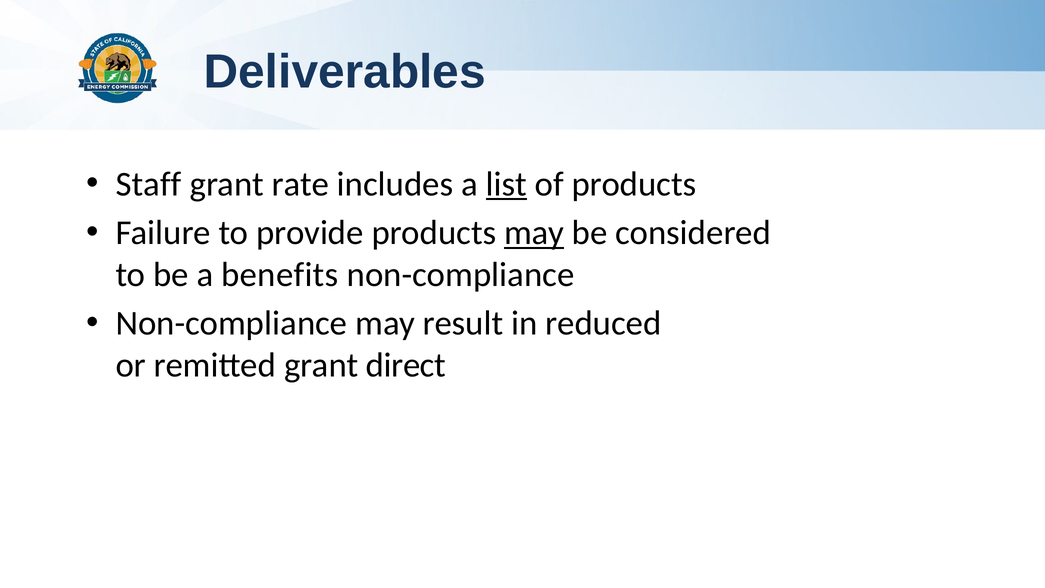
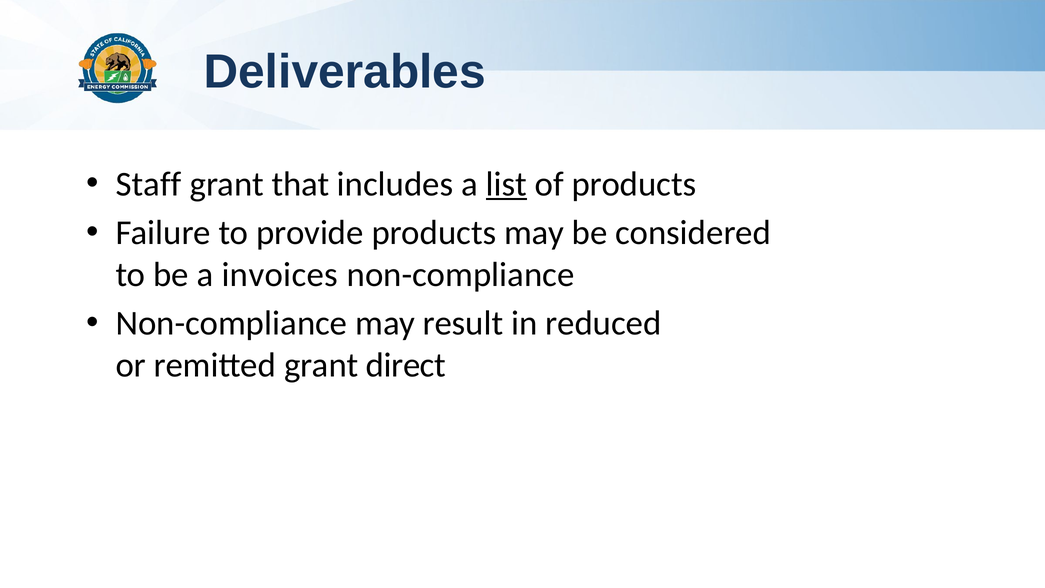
rate: rate -> that (300, 184)
may underline: present -> none (534, 233)
benefits: benefits -> invoices (280, 275)
